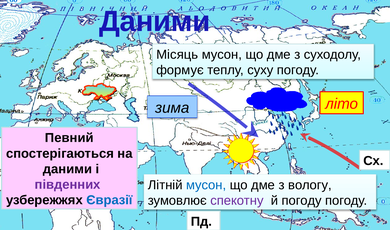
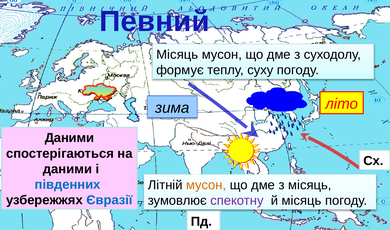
Даними: Даними -> Певний (154, 22)
Певний: Певний -> Даними (69, 138)
південних colour: purple -> blue (68, 185)
мусон colour: blue -> orange (206, 185)
з вологу: вологу -> місяць (310, 185)
й погоду: погоду -> місяць (302, 201)
